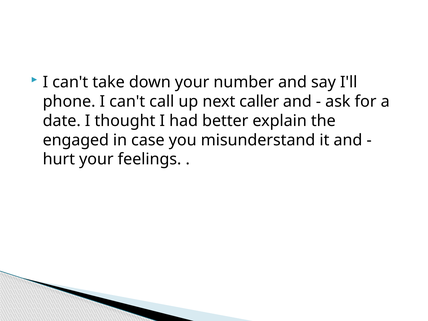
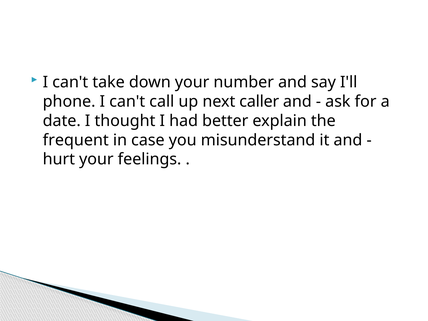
engaged: engaged -> frequent (76, 140)
